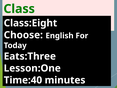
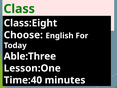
Eats:Three: Eats:Three -> Able:Three (30, 56)
